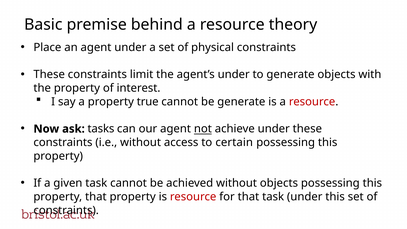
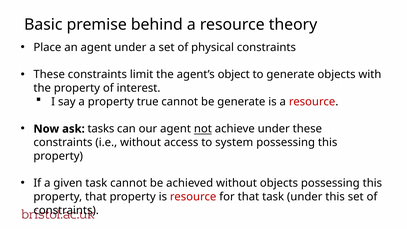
agent’s under: under -> object (234, 75)
certain: certain -> system (234, 142)
